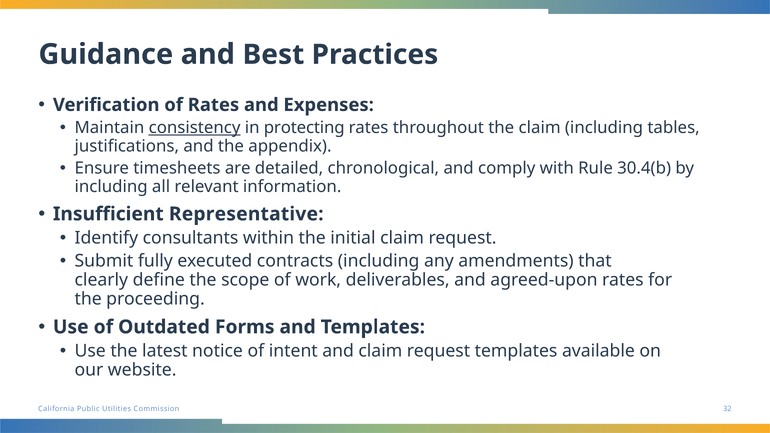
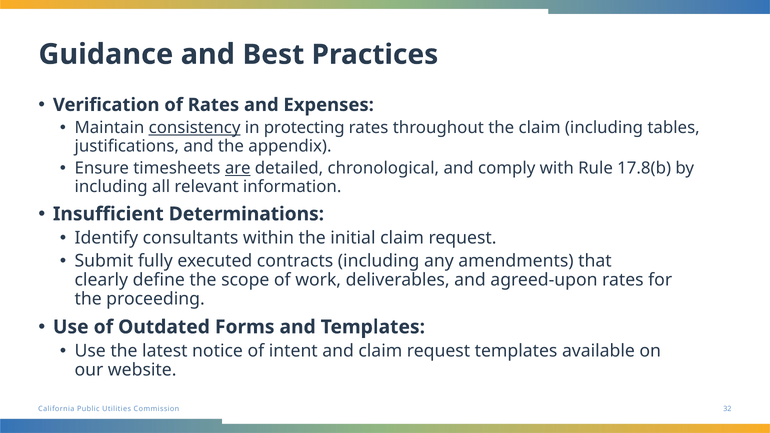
are underline: none -> present (238, 168)
30.4(b: 30.4(b -> 17.8(b (644, 168)
Representative: Representative -> Determinations (246, 214)
